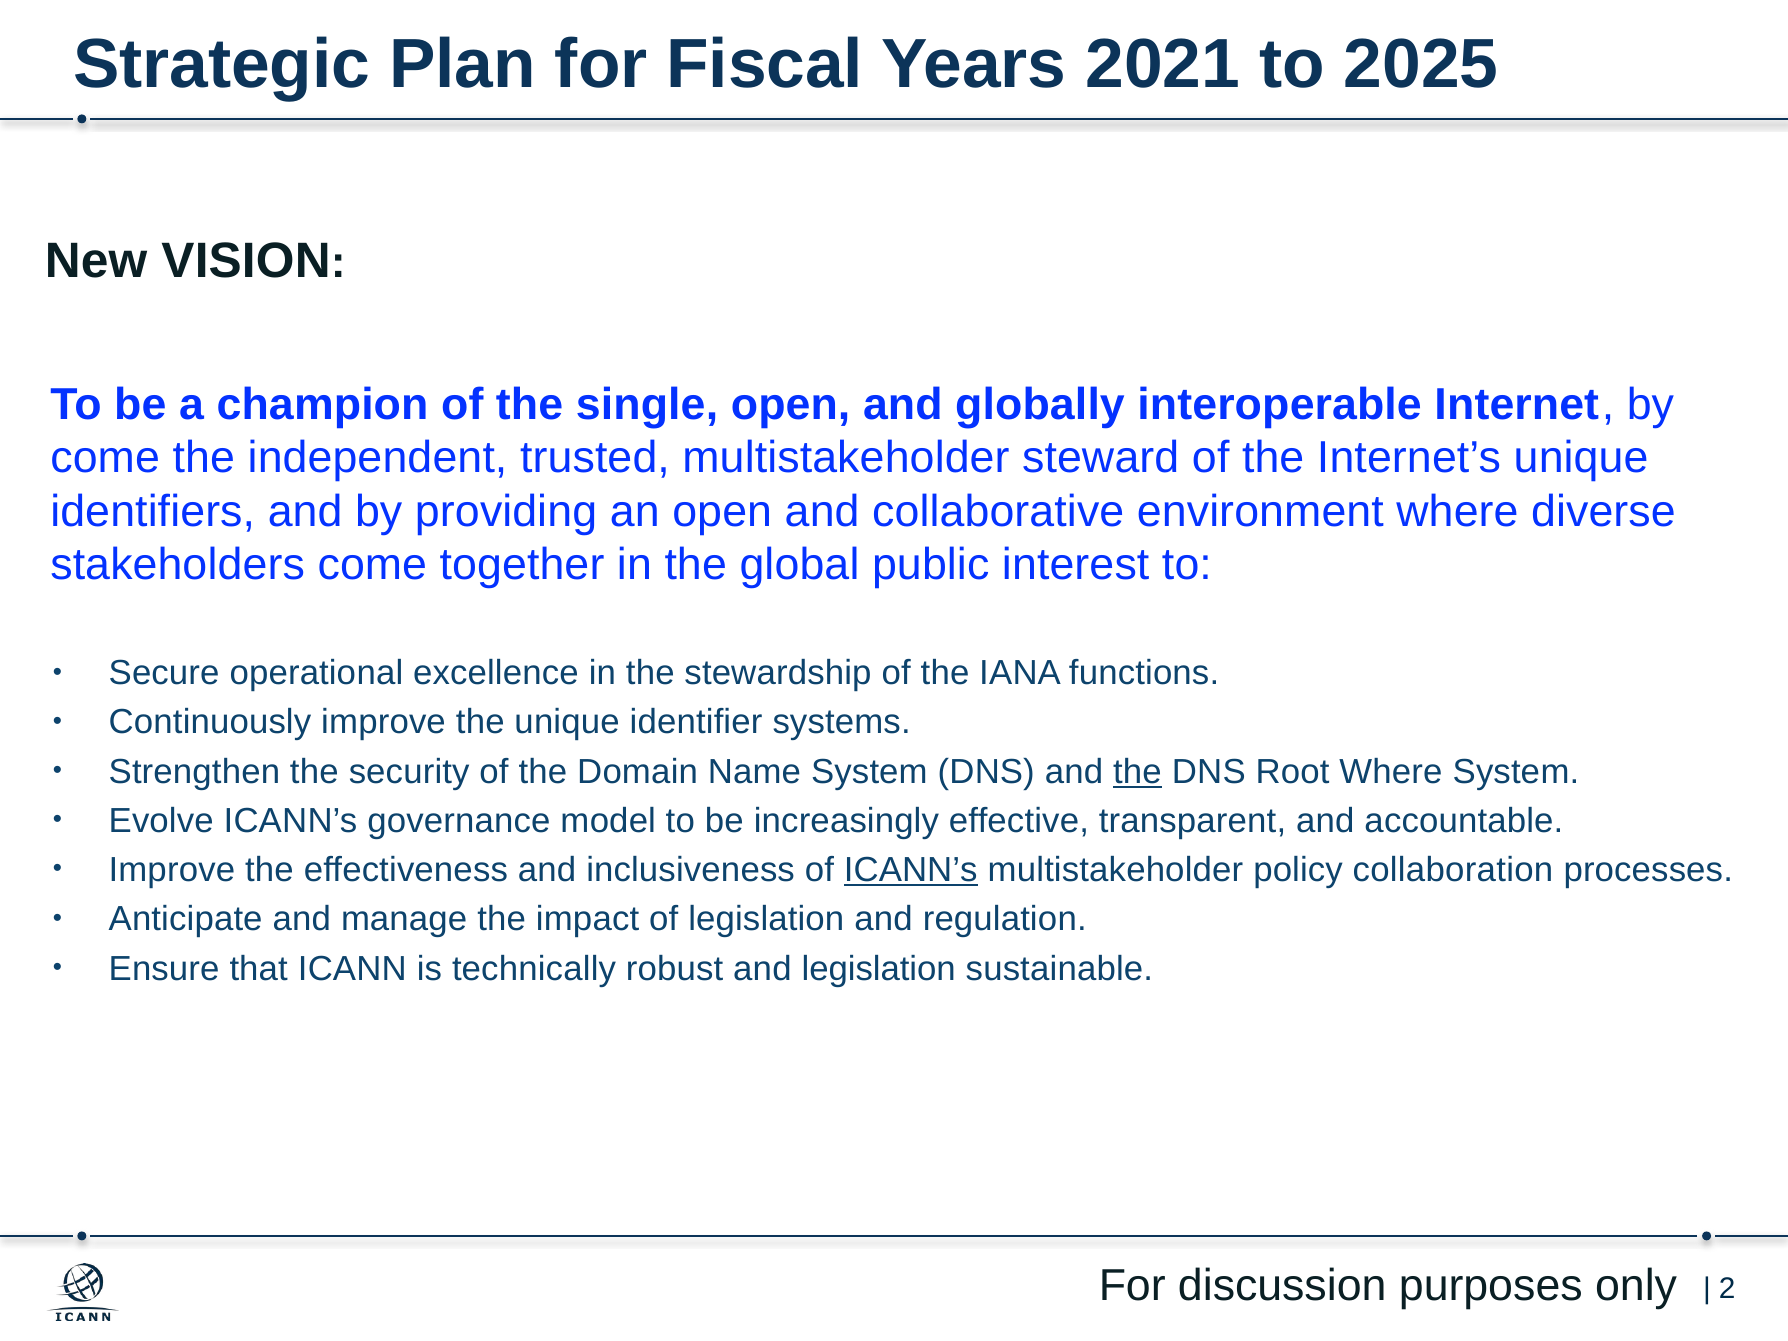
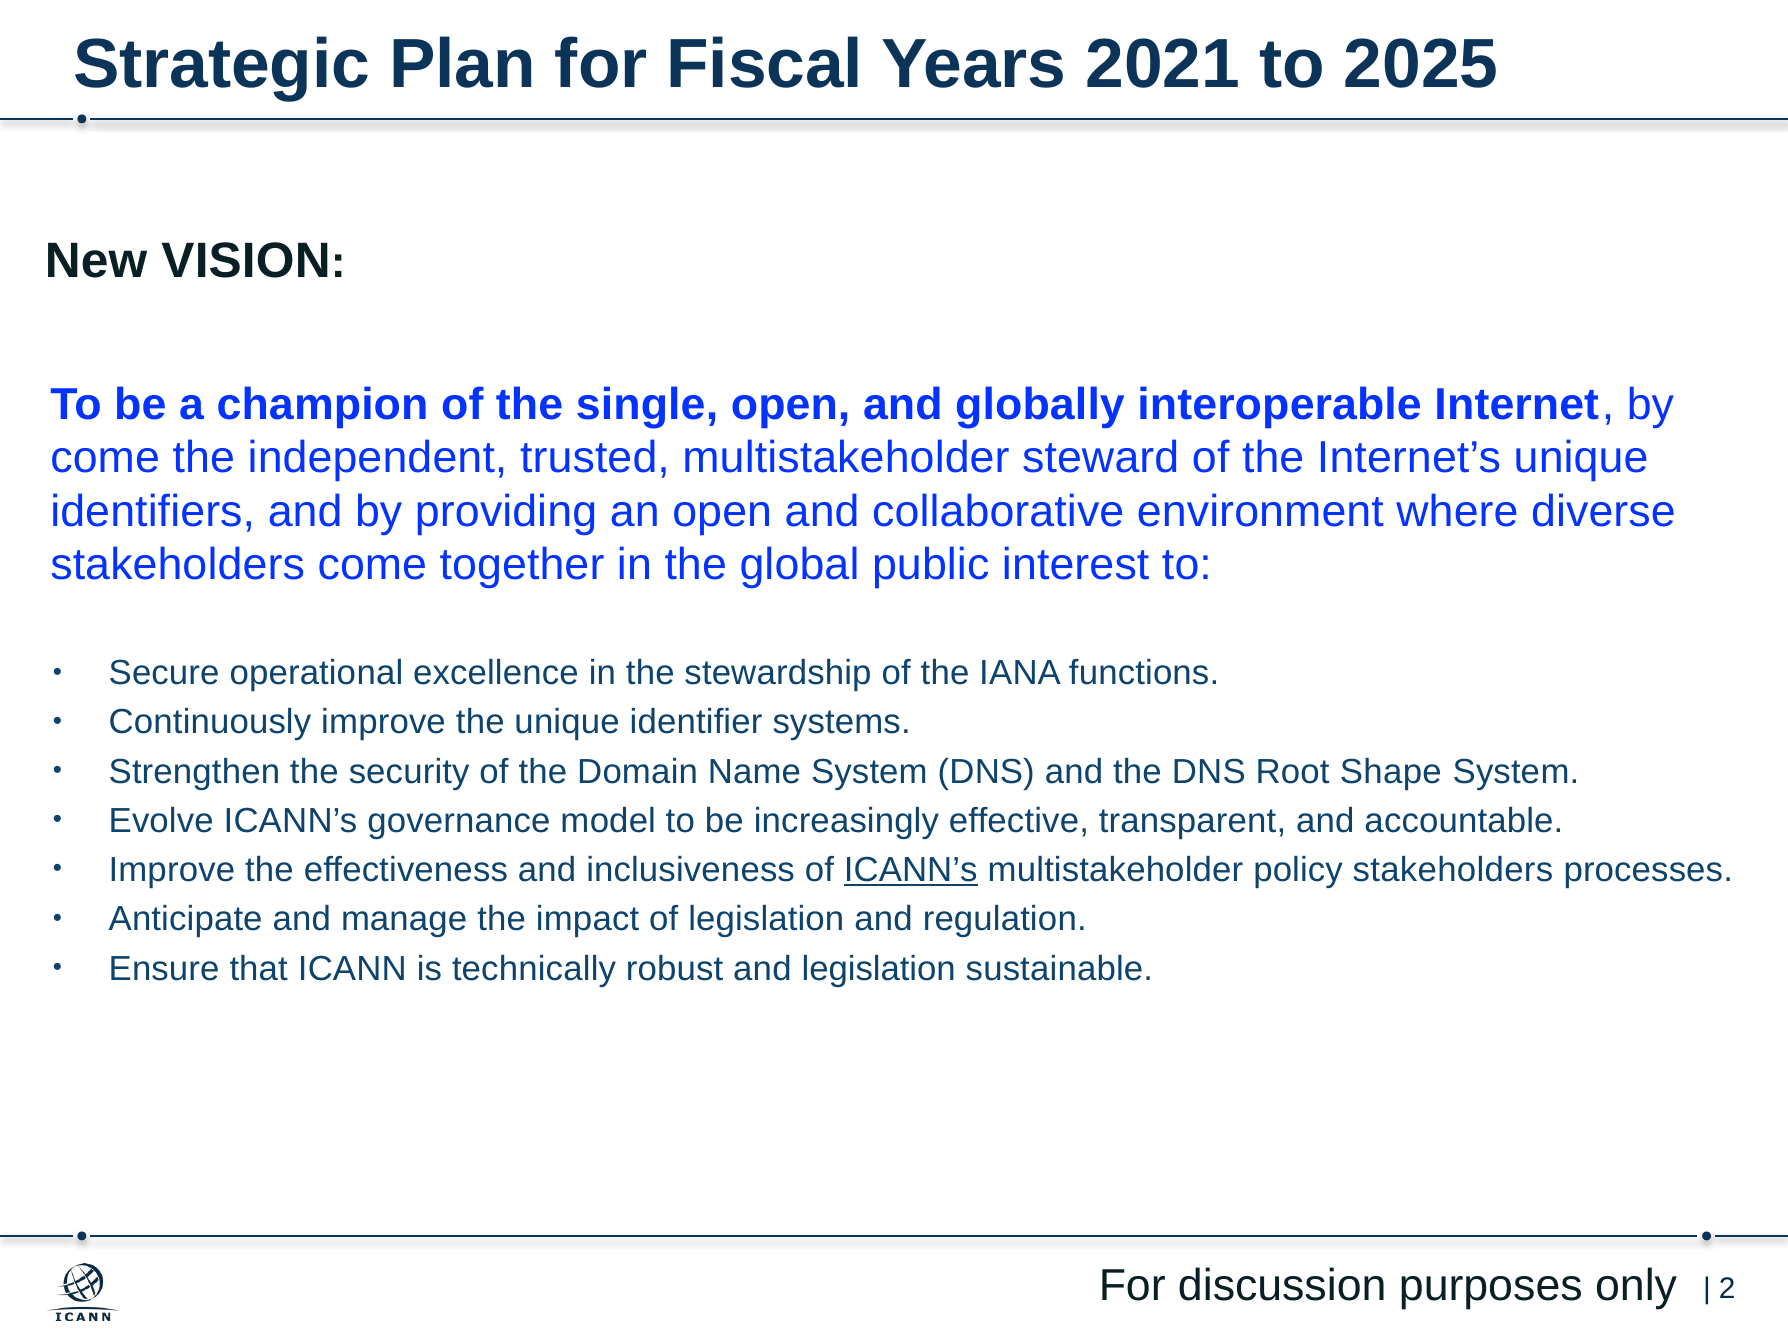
the underline: present -> none (1137, 772)
Root Where: Where -> Shape (1391, 772)
policy collaboration: collaboration -> stakeholders (1453, 870)
